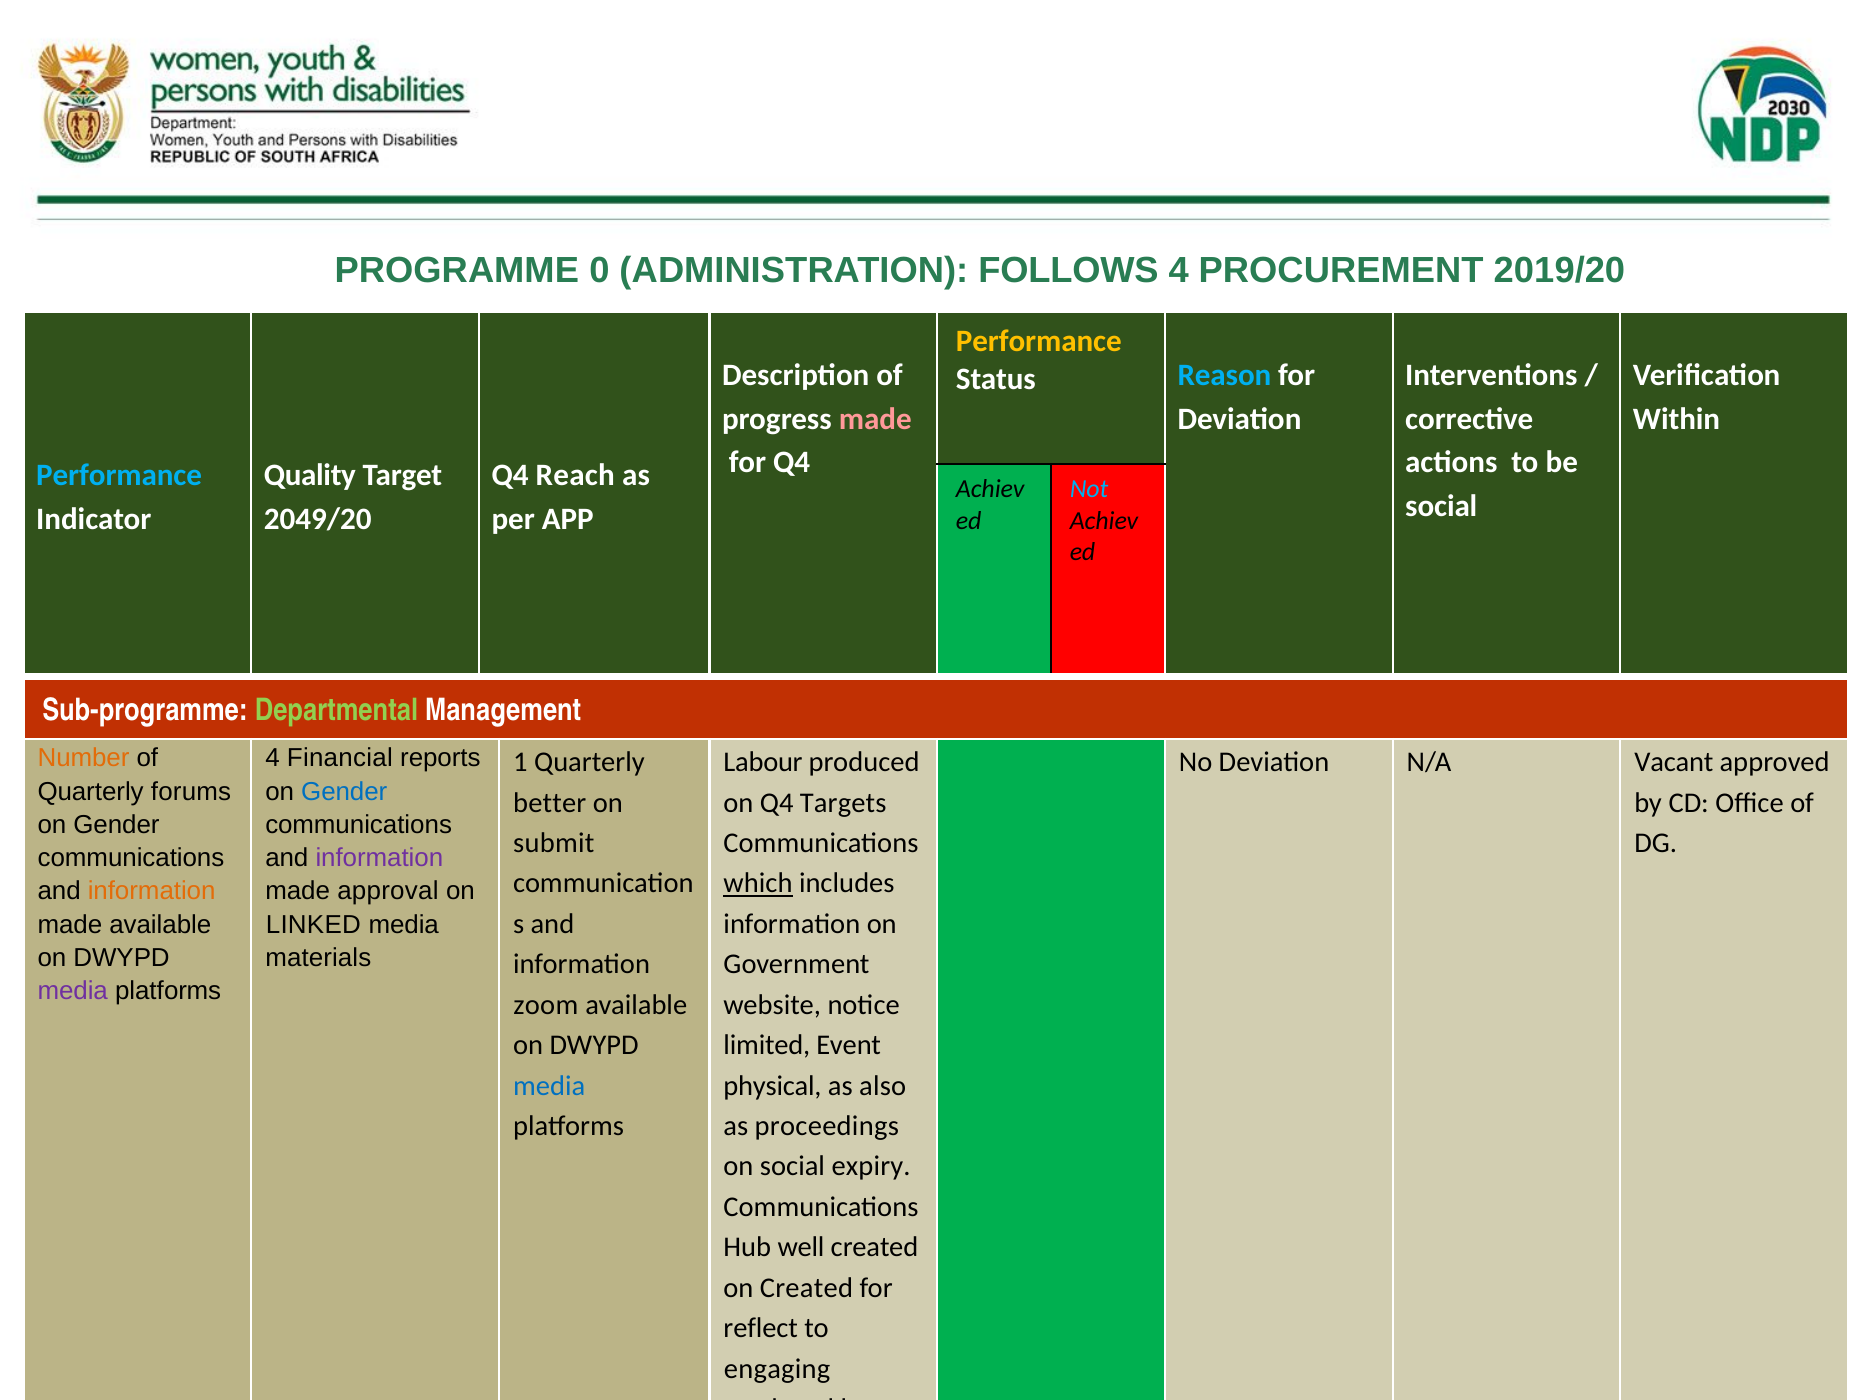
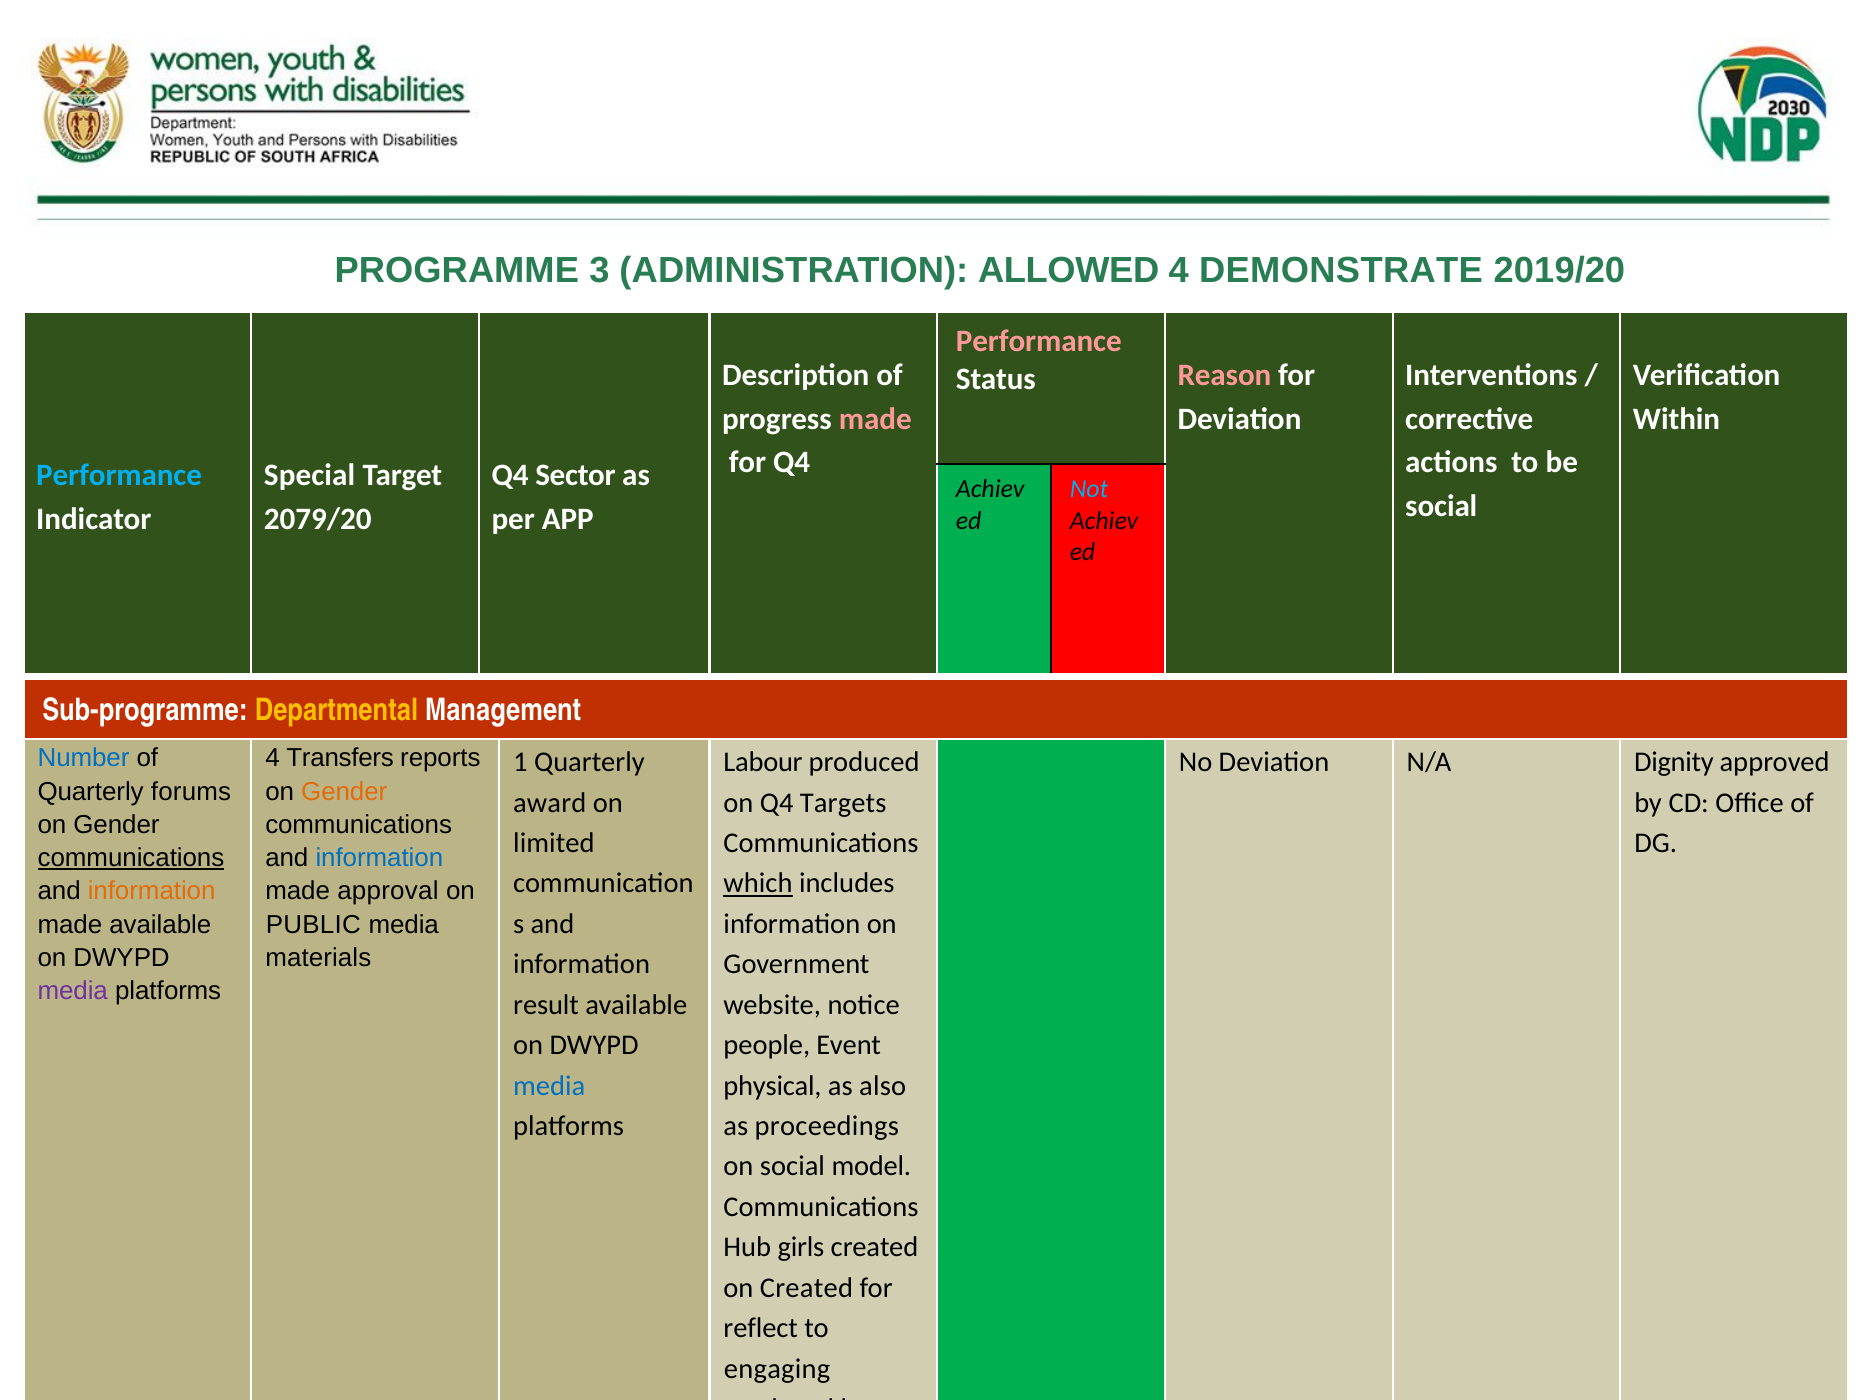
0: 0 -> 3 (599, 271)
FOLLOWS: FOLLOWS -> ALLOWED (1069, 271)
PROCUREMENT: PROCUREMENT -> DEMONSTRATE (1341, 271)
Performance colour: yellow -> pink (1039, 341)
Reason colour: light blue -> pink (1224, 375)
Quality: Quality -> Special (310, 476)
Reach: Reach -> Sector (576, 476)
2049/20: 2049/20 -> 2079/20 (318, 519)
Departmental colour: light green -> yellow (336, 710)
Number colour: orange -> blue (84, 758)
Financial: Financial -> Transfers (340, 758)
Vacant: Vacant -> Dignity (1674, 762)
Gender colour: blue -> orange (344, 792)
better: better -> award (550, 803)
submit: submit -> limited (554, 843)
communications underline: none -> present (131, 858)
information colour: purple -> blue (379, 858)
LINKED: LINKED -> PUBLIC (313, 925)
zoom: zoom -> result (546, 1005)
limited: limited -> people (767, 1045)
expiry: expiry -> model (871, 1167)
well: well -> girls (801, 1248)
